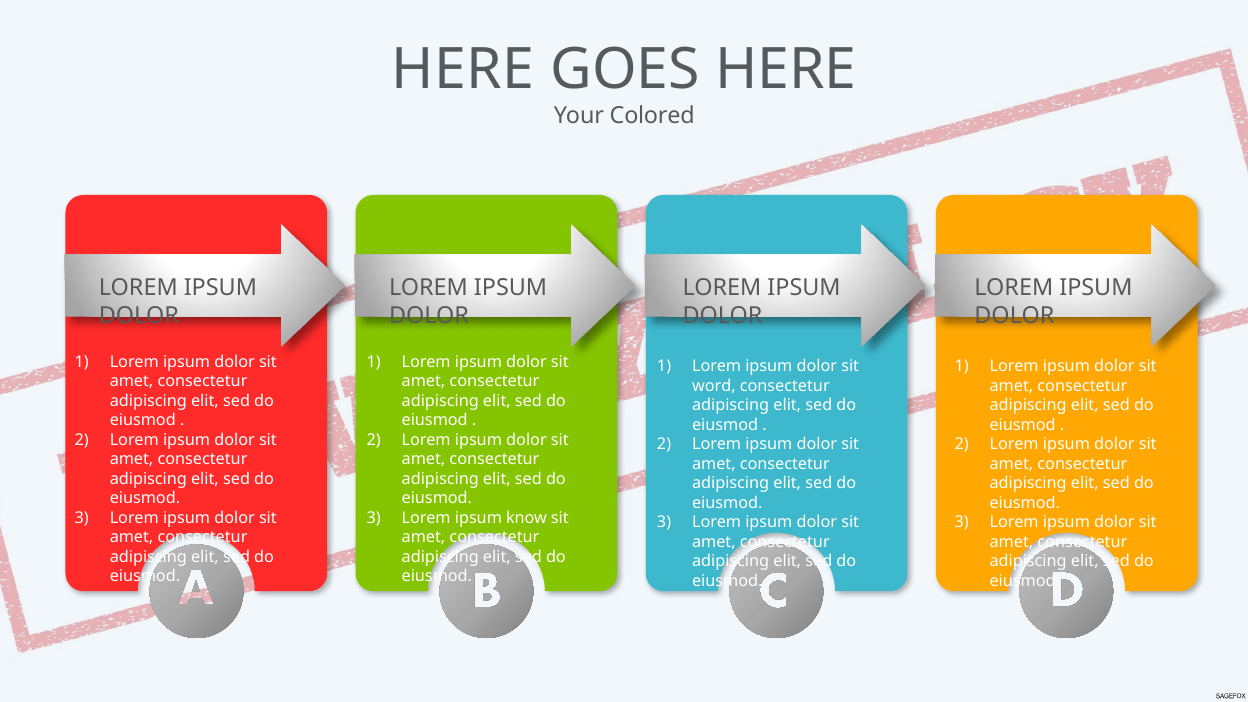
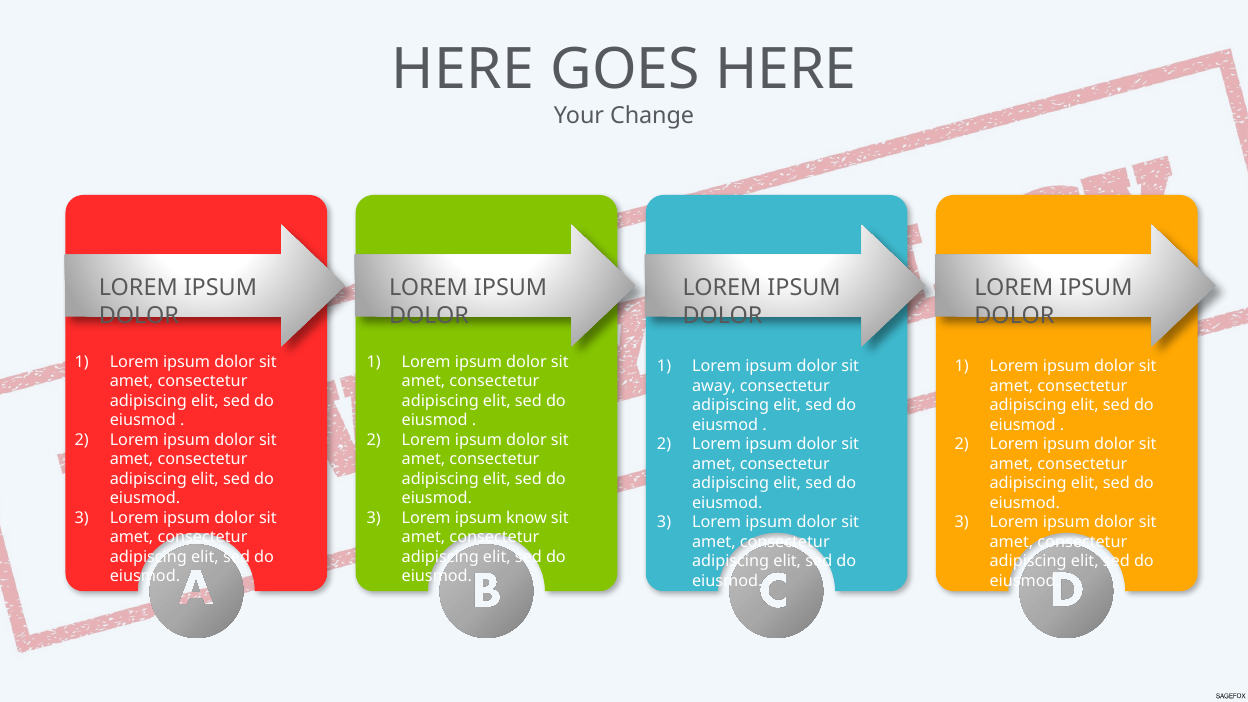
Colored: Colored -> Change (652, 115)
word: word -> away (714, 386)
